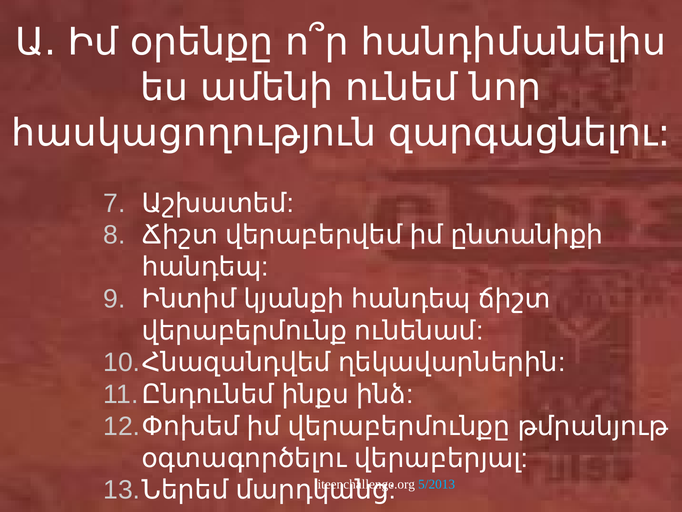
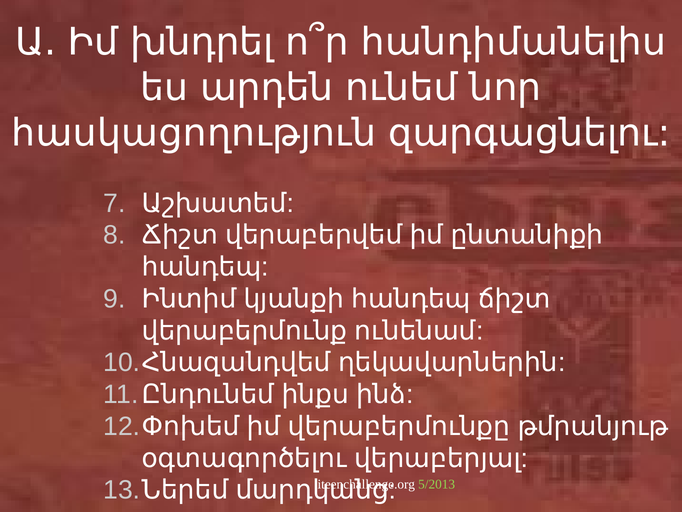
օրենքը: օրենքը -> խնդրել (202, 42)
ամենի: ամենի -> արդեն (267, 88)
5/2013 colour: light blue -> light green (437, 484)
